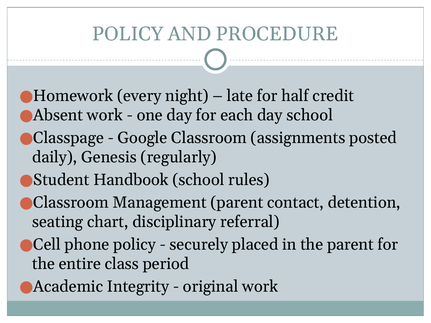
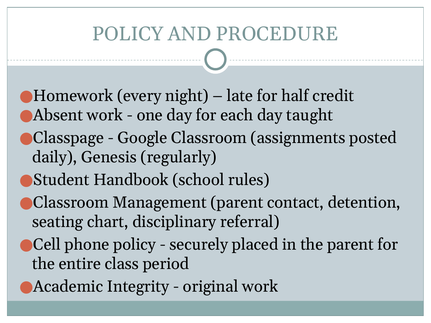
day school: school -> taught (310, 115)
